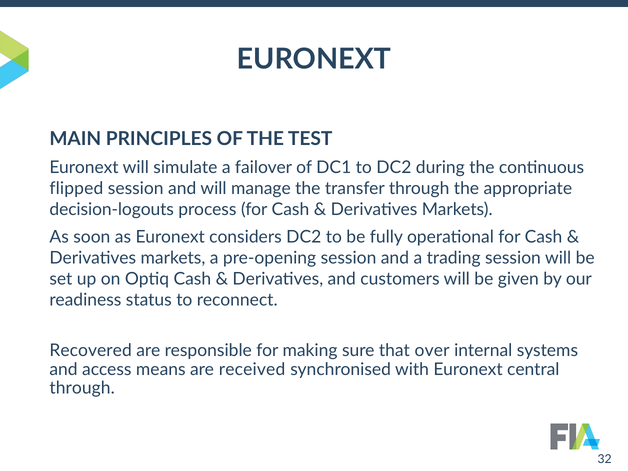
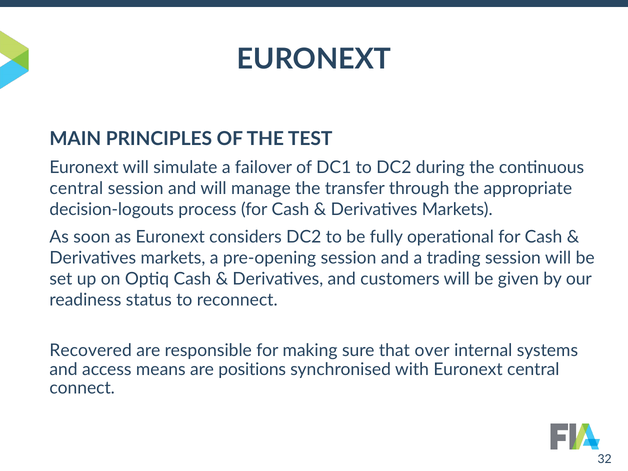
flipped: flipped -> central (76, 188)
received: received -> positions (252, 369)
through: through -> connect (82, 388)
